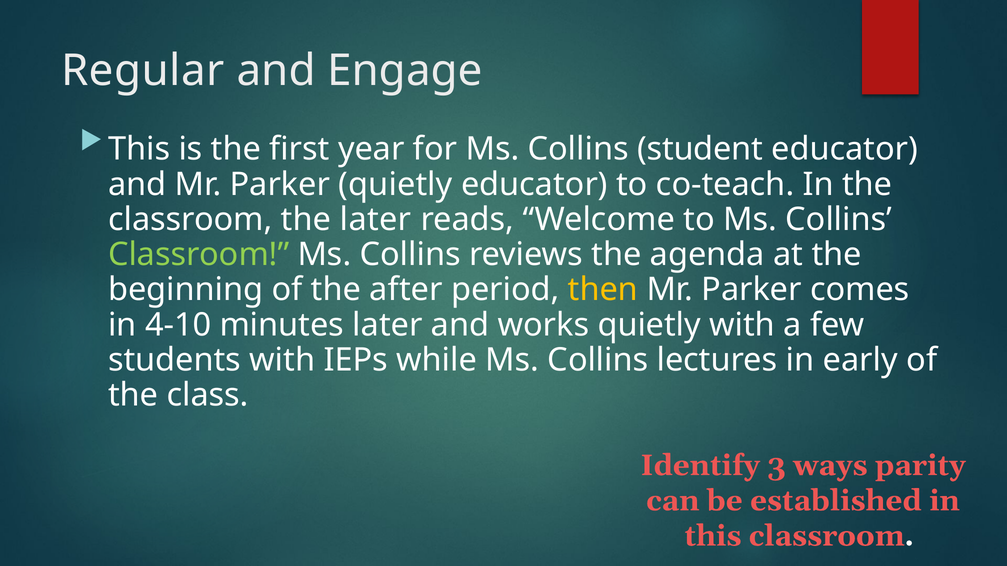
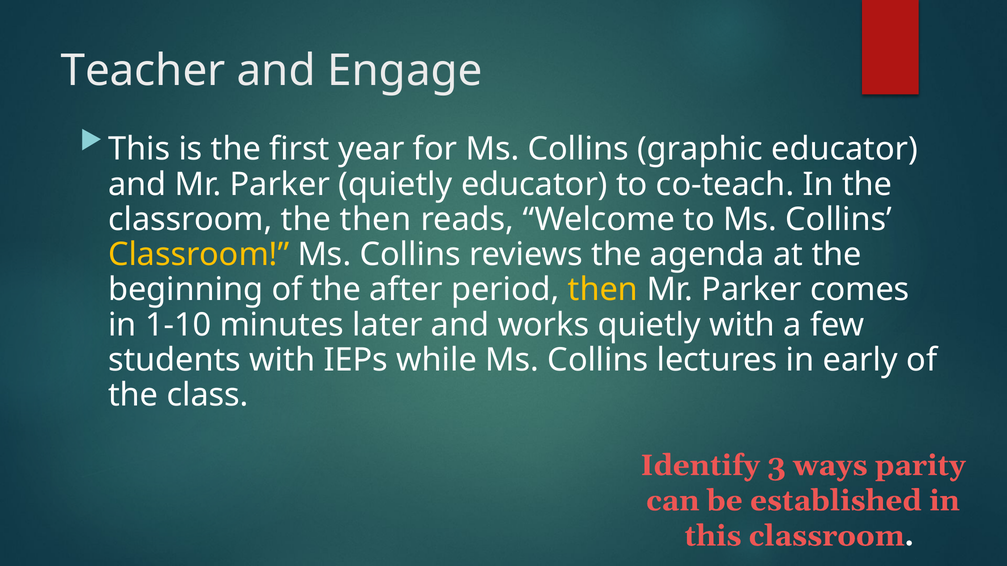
Regular: Regular -> Teacher (143, 71)
student: student -> graphic (700, 149)
the later: later -> then (376, 220)
Classroom colour: light green -> yellow (199, 255)
4-10: 4-10 -> 1-10 (178, 325)
